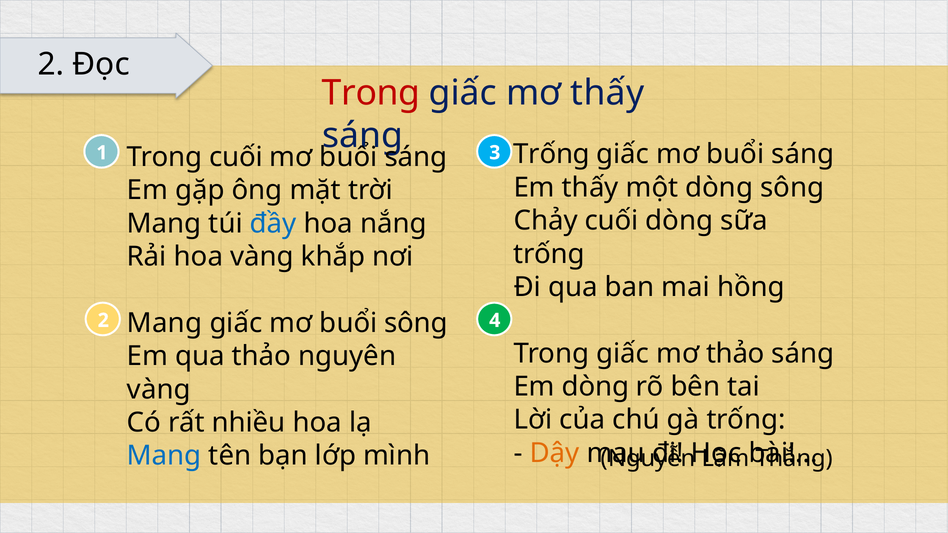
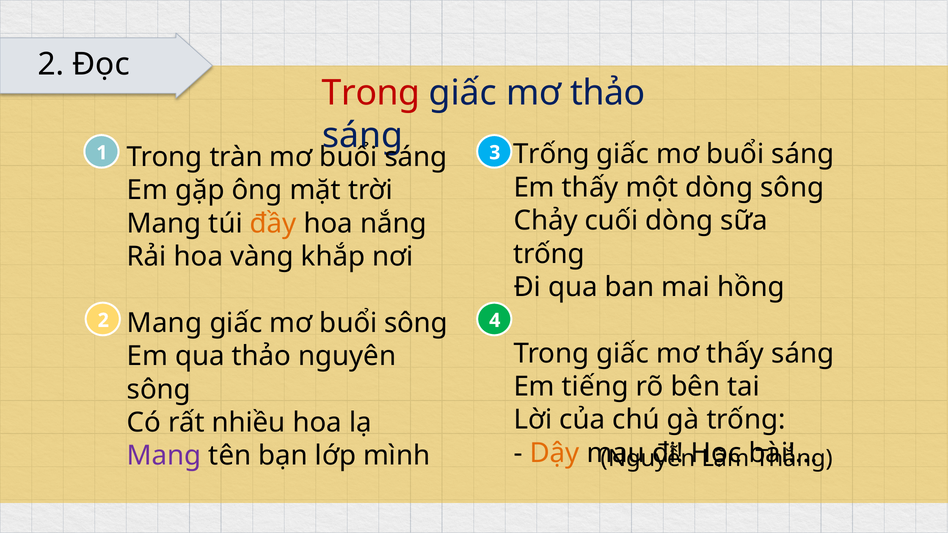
mơ thấy: thấy -> thảo (608, 93)
Trong cuối: cuối -> tràn (236, 157)
đầy colour: blue -> orange (273, 224)
mơ thảo: thảo -> thấy (735, 354)
Em dòng: dòng -> tiếng (595, 387)
vàng: vàng -> sông (159, 390)
Mang colour: blue -> purple (164, 456)
